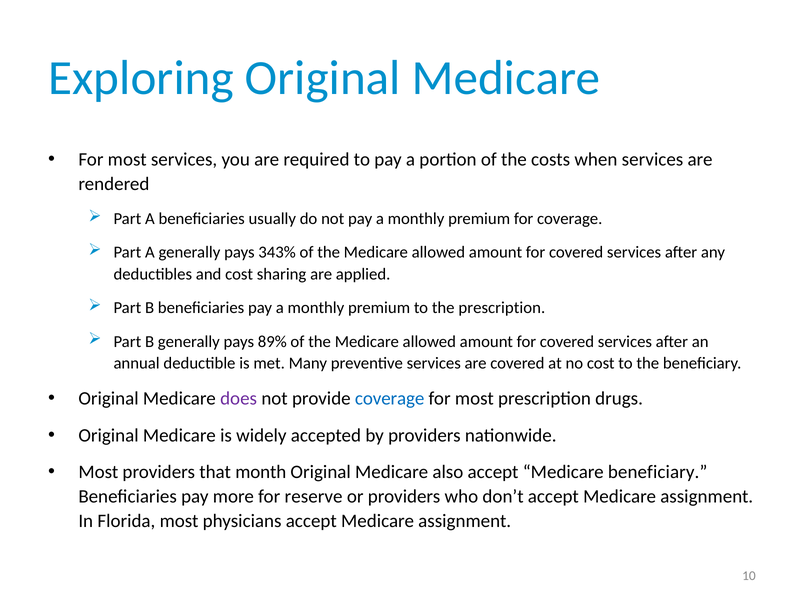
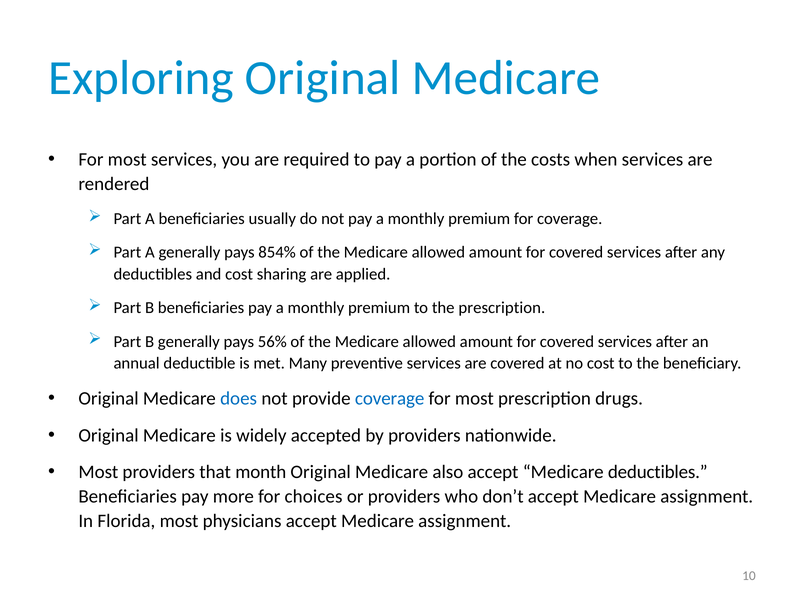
343%: 343% -> 854% (277, 252)
89%: 89% -> 56% (272, 342)
does colour: purple -> blue (239, 399)
Medicare beneficiary: beneficiary -> deductibles (658, 472)
reserve: reserve -> choices (314, 497)
